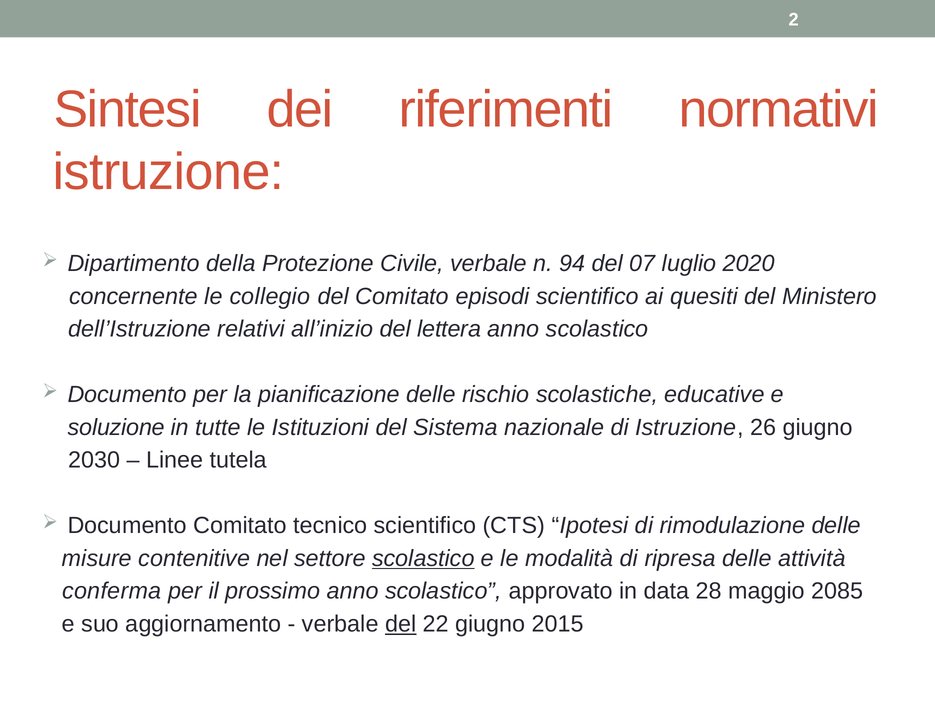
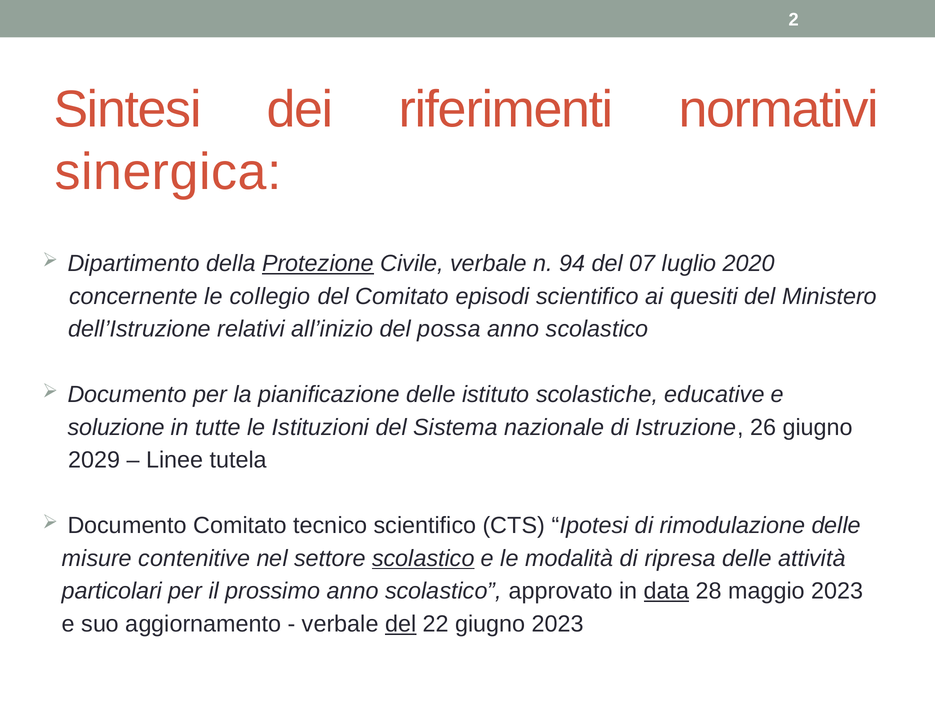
istruzione: istruzione -> sinergica (168, 172)
Protezione underline: none -> present (318, 263)
lettera: lettera -> possa (449, 329)
rischio: rischio -> istituto (496, 394)
2030: 2030 -> 2029 (94, 460)
conferma: conferma -> particolari (112, 591)
data underline: none -> present (666, 591)
maggio 2085: 2085 -> 2023 (837, 591)
giugno 2015: 2015 -> 2023 (558, 623)
